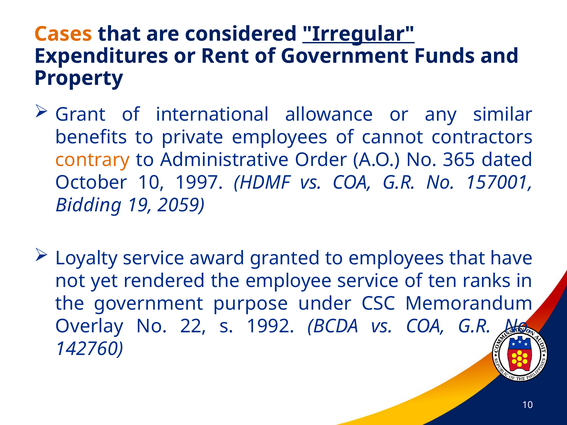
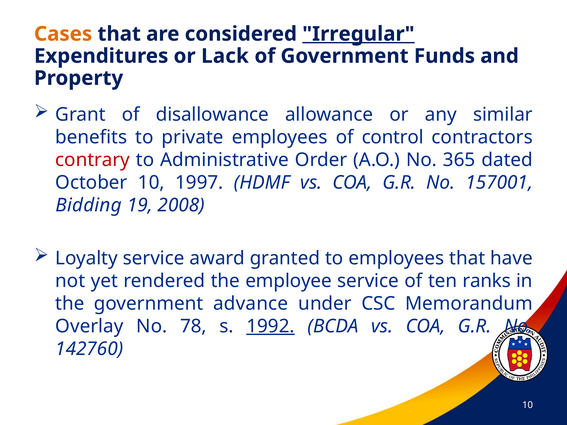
Rent: Rent -> Lack (225, 56)
international: international -> disallowance (212, 115)
cannot: cannot -> control (393, 137)
contrary colour: orange -> red (93, 160)
2059: 2059 -> 2008 (181, 205)
purpose: purpose -> advance (251, 304)
22: 22 -> 78 (193, 326)
1992 underline: none -> present (271, 326)
